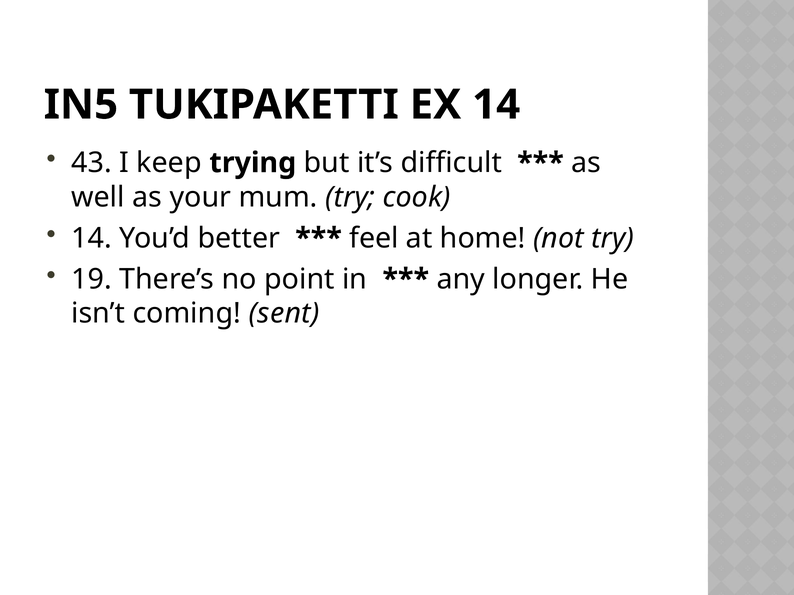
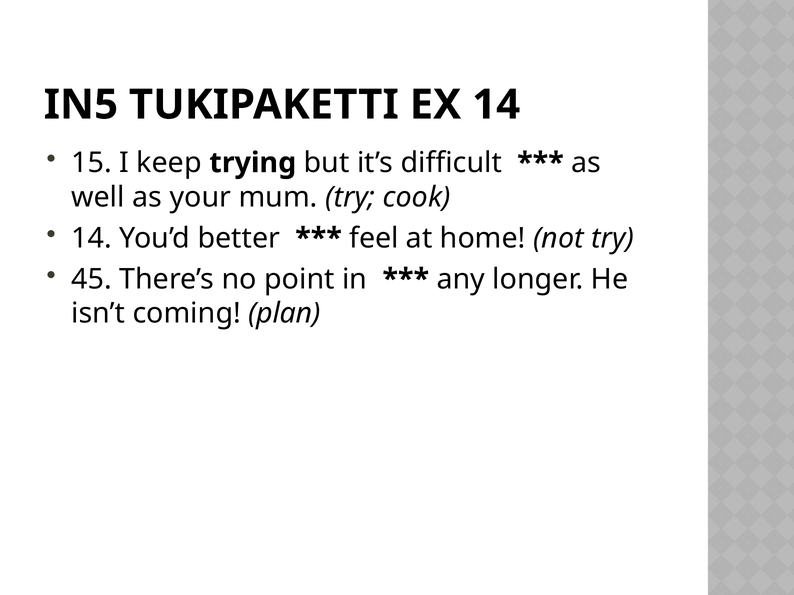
43: 43 -> 15 (92, 163)
19: 19 -> 45 (92, 279)
sent: sent -> plan (284, 314)
